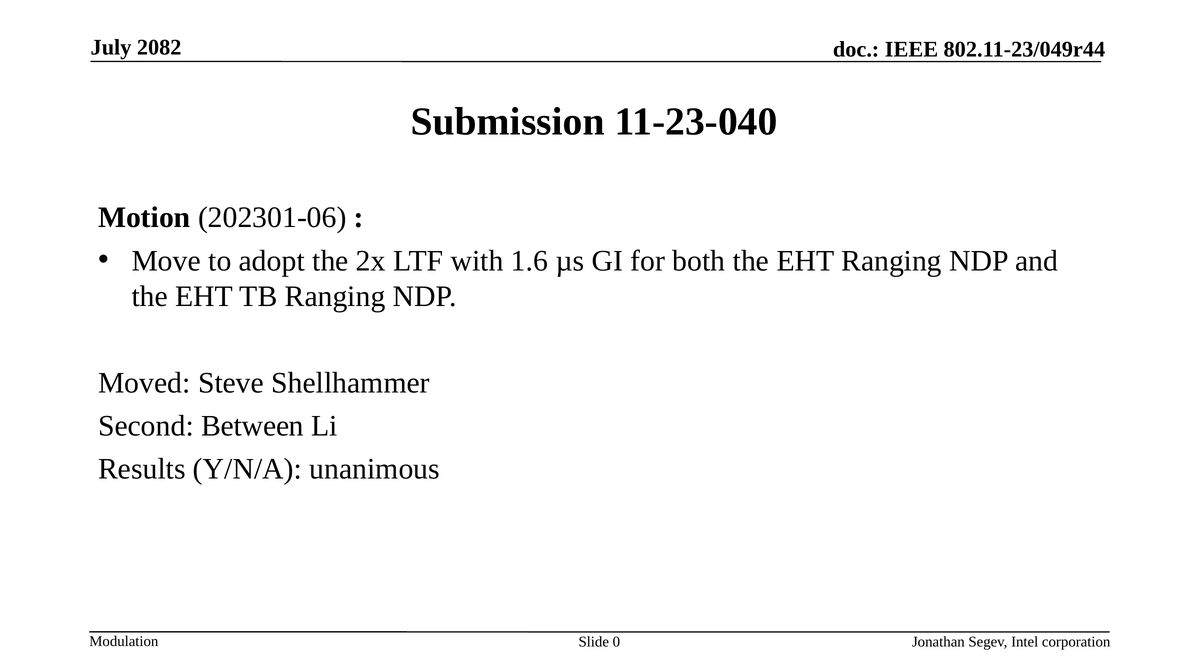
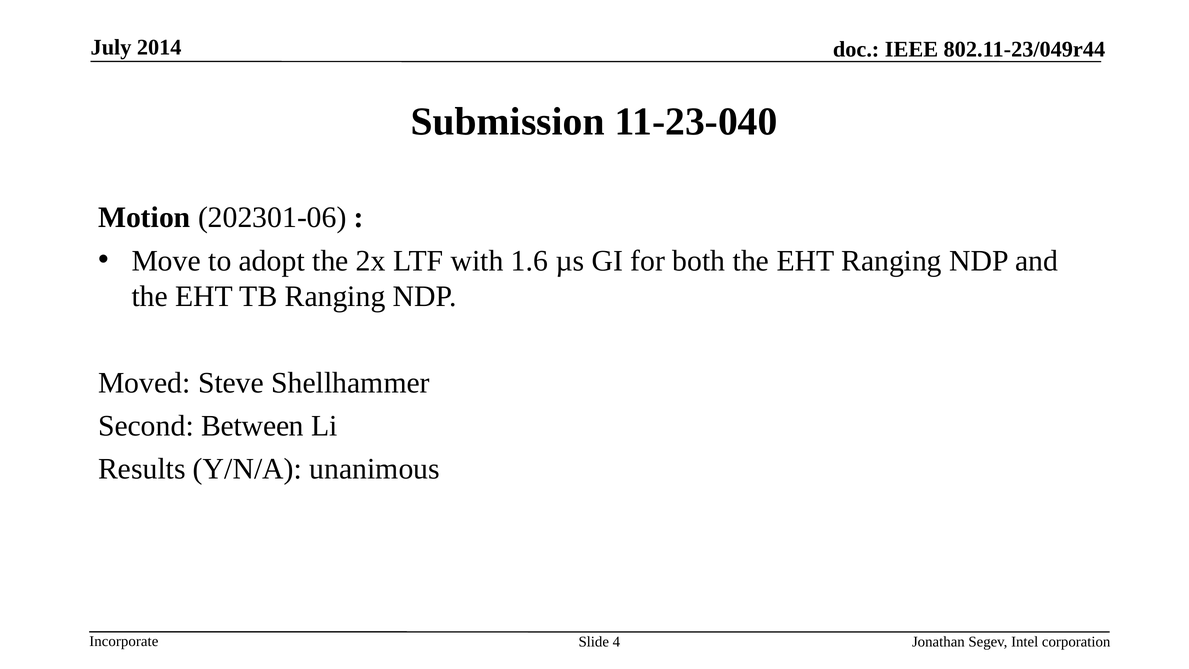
2082: 2082 -> 2014 (159, 47)
Modulation: Modulation -> Incorporate (124, 641)
0: 0 -> 4 (616, 641)
